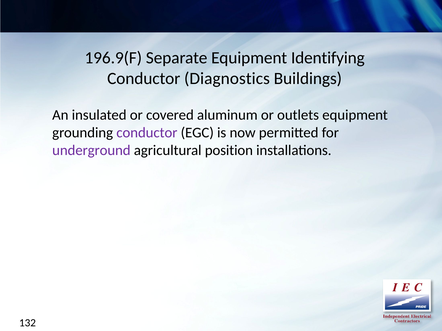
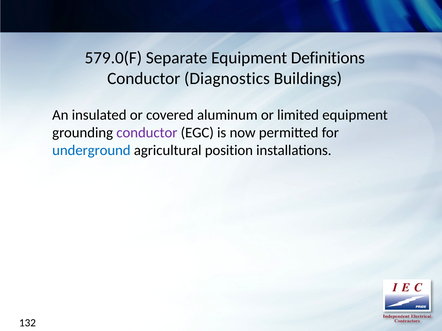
196.9(F: 196.9(F -> 579.0(F (113, 58)
Identifying: Identifying -> Definitions (328, 58)
outlets: outlets -> limited (298, 115)
underground colour: purple -> blue (91, 151)
